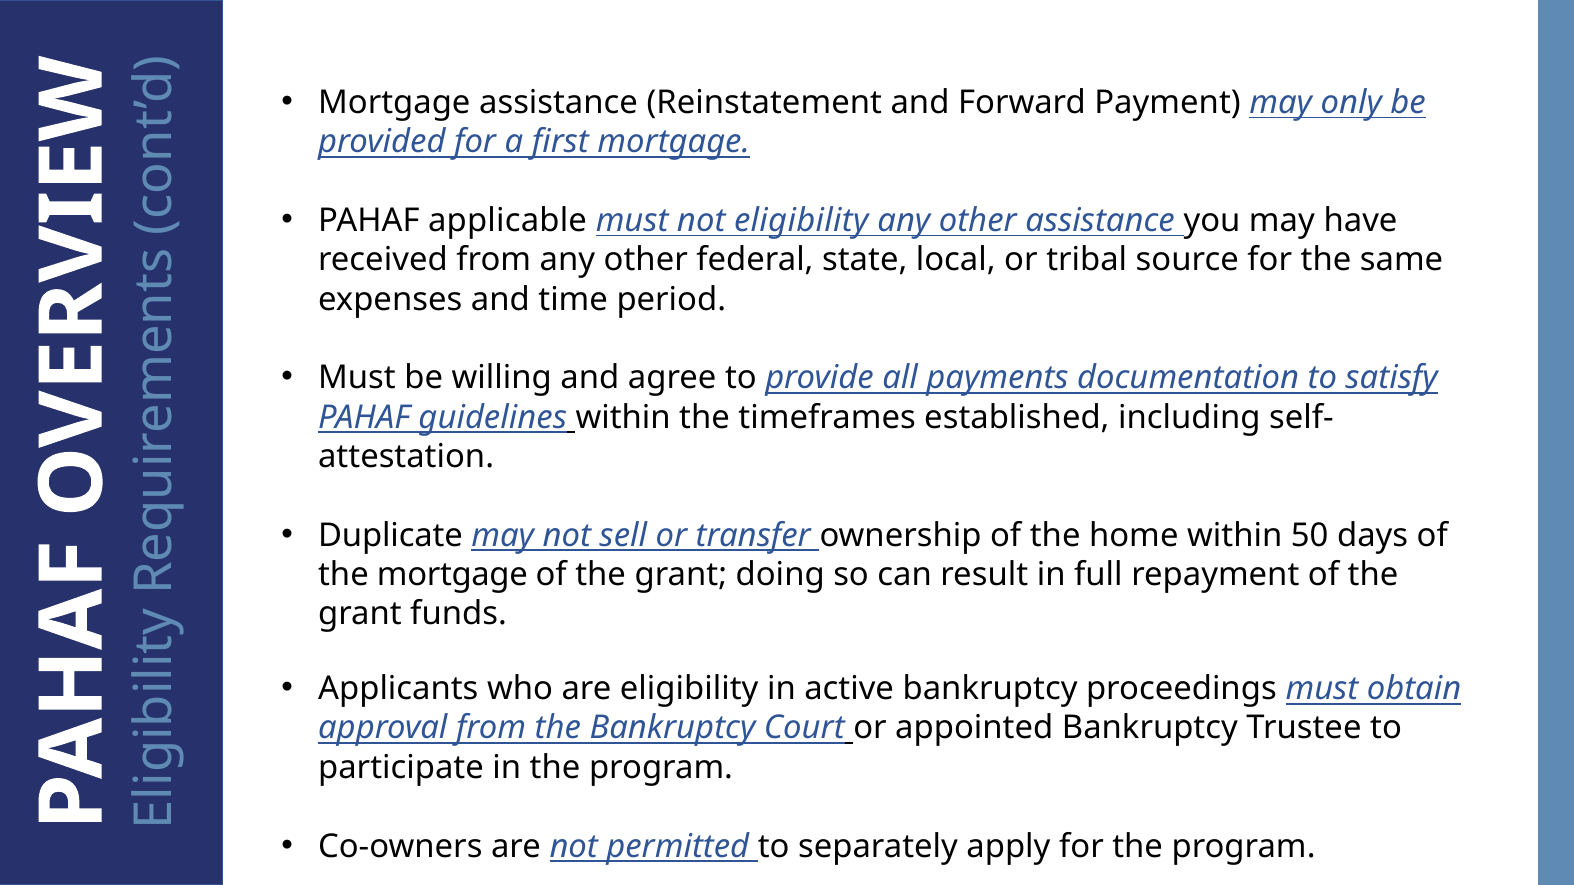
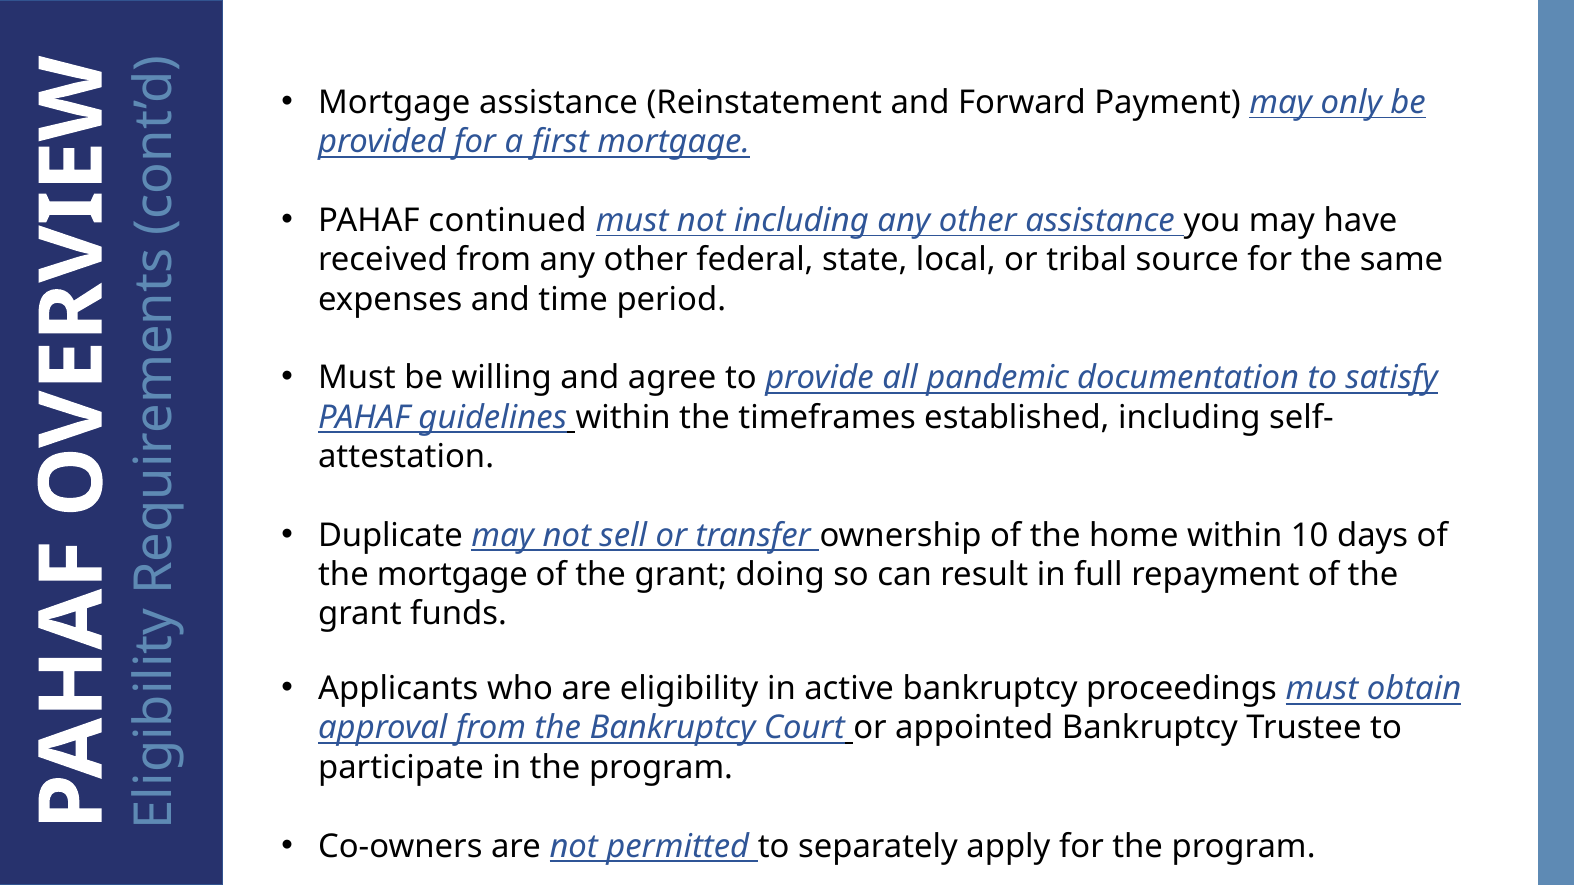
applicable: applicable -> continued (507, 221)
not eligibility: eligibility -> including (801, 221)
payments: payments -> pandemic (998, 378)
50: 50 -> 10 (1310, 536)
